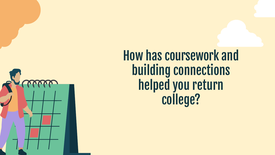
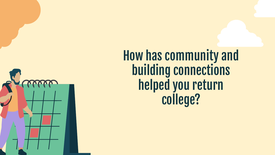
coursework: coursework -> community (192, 56)
